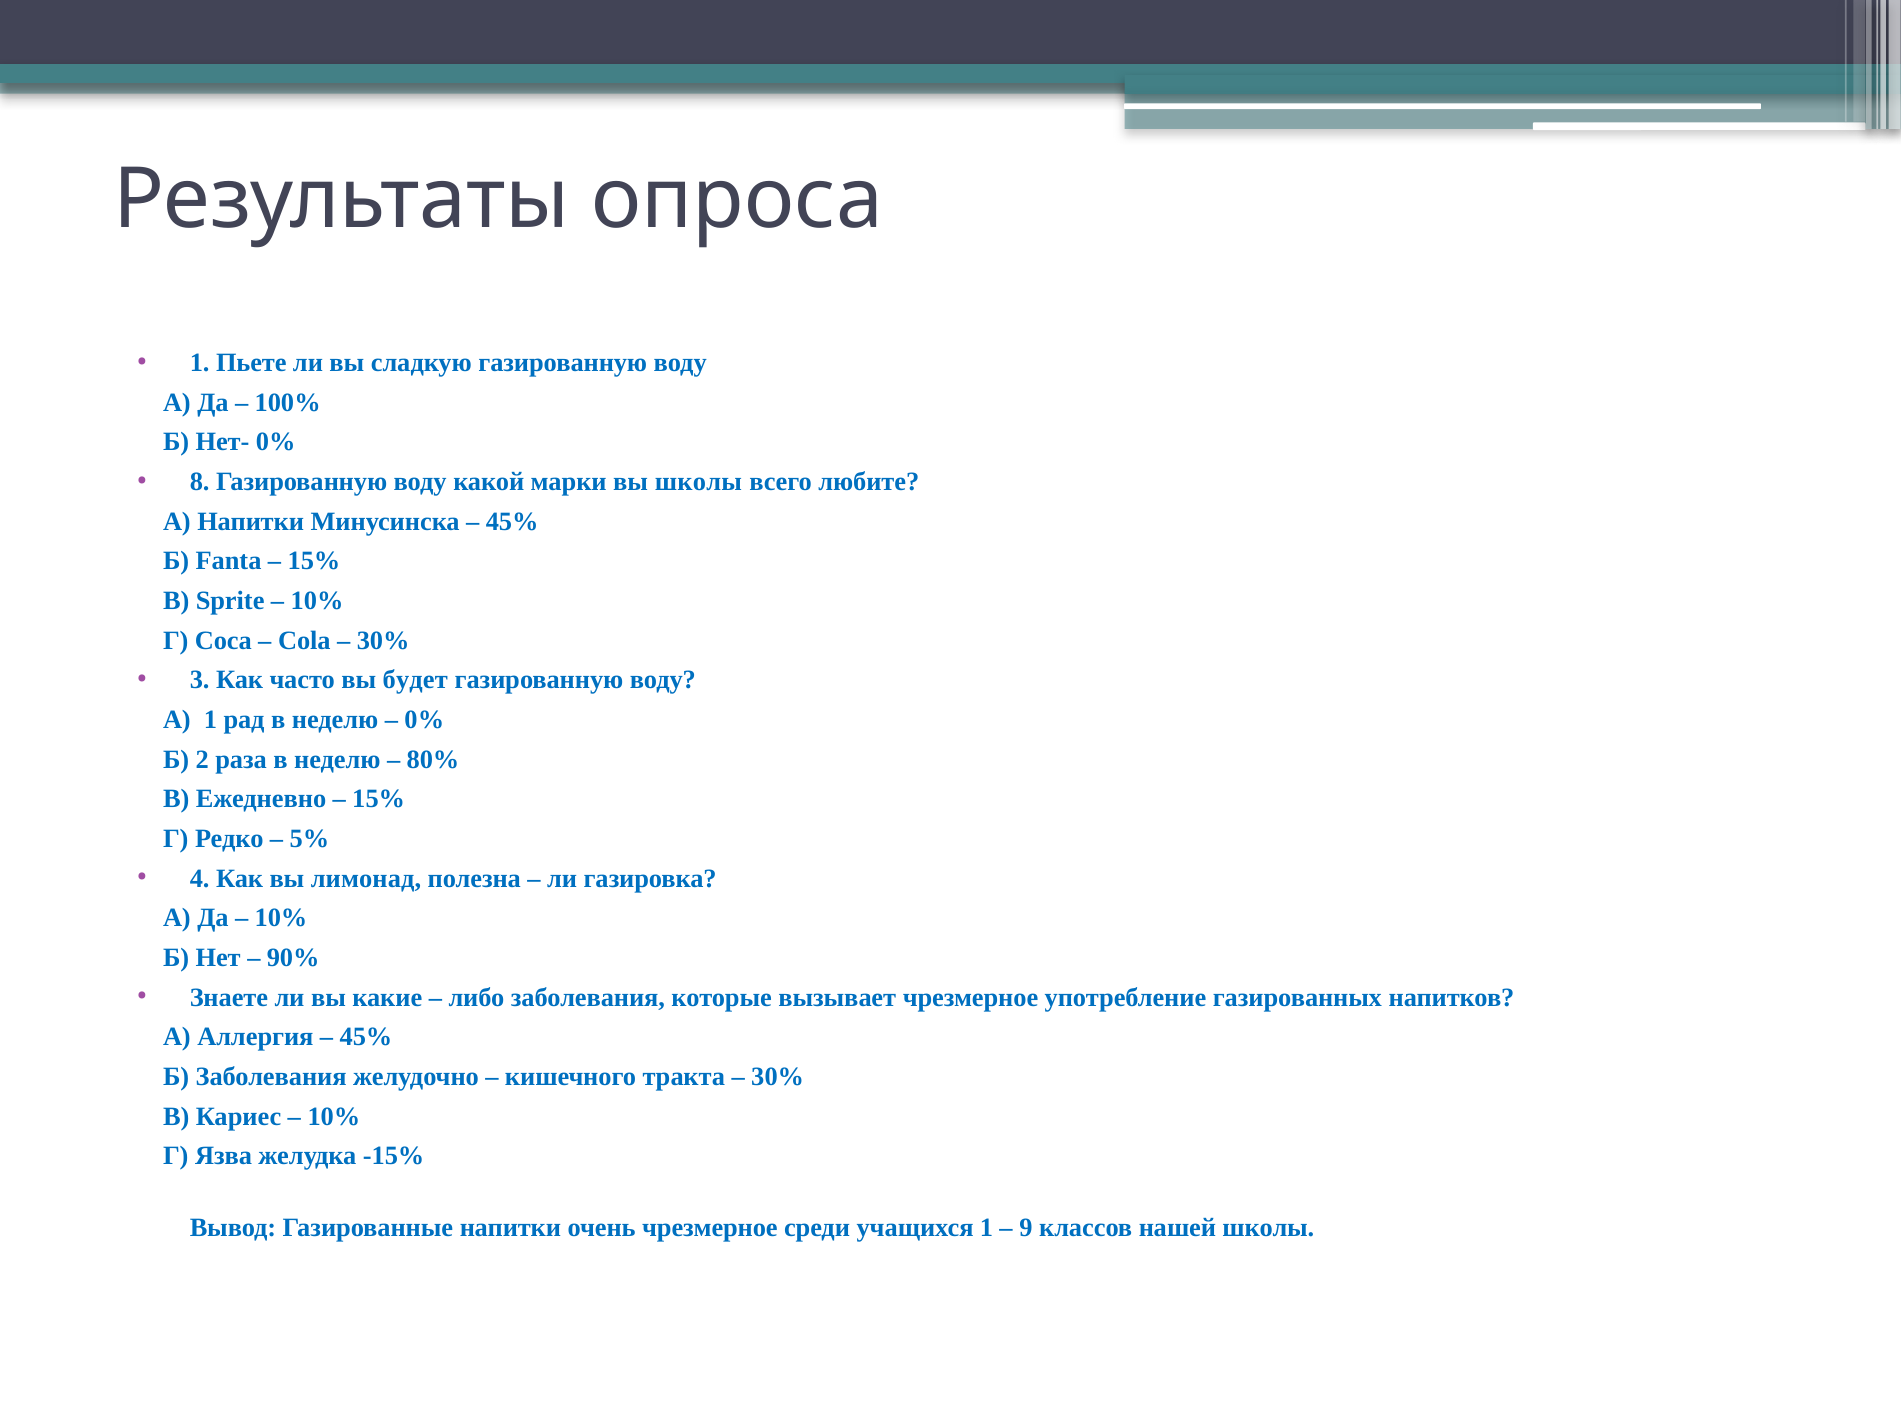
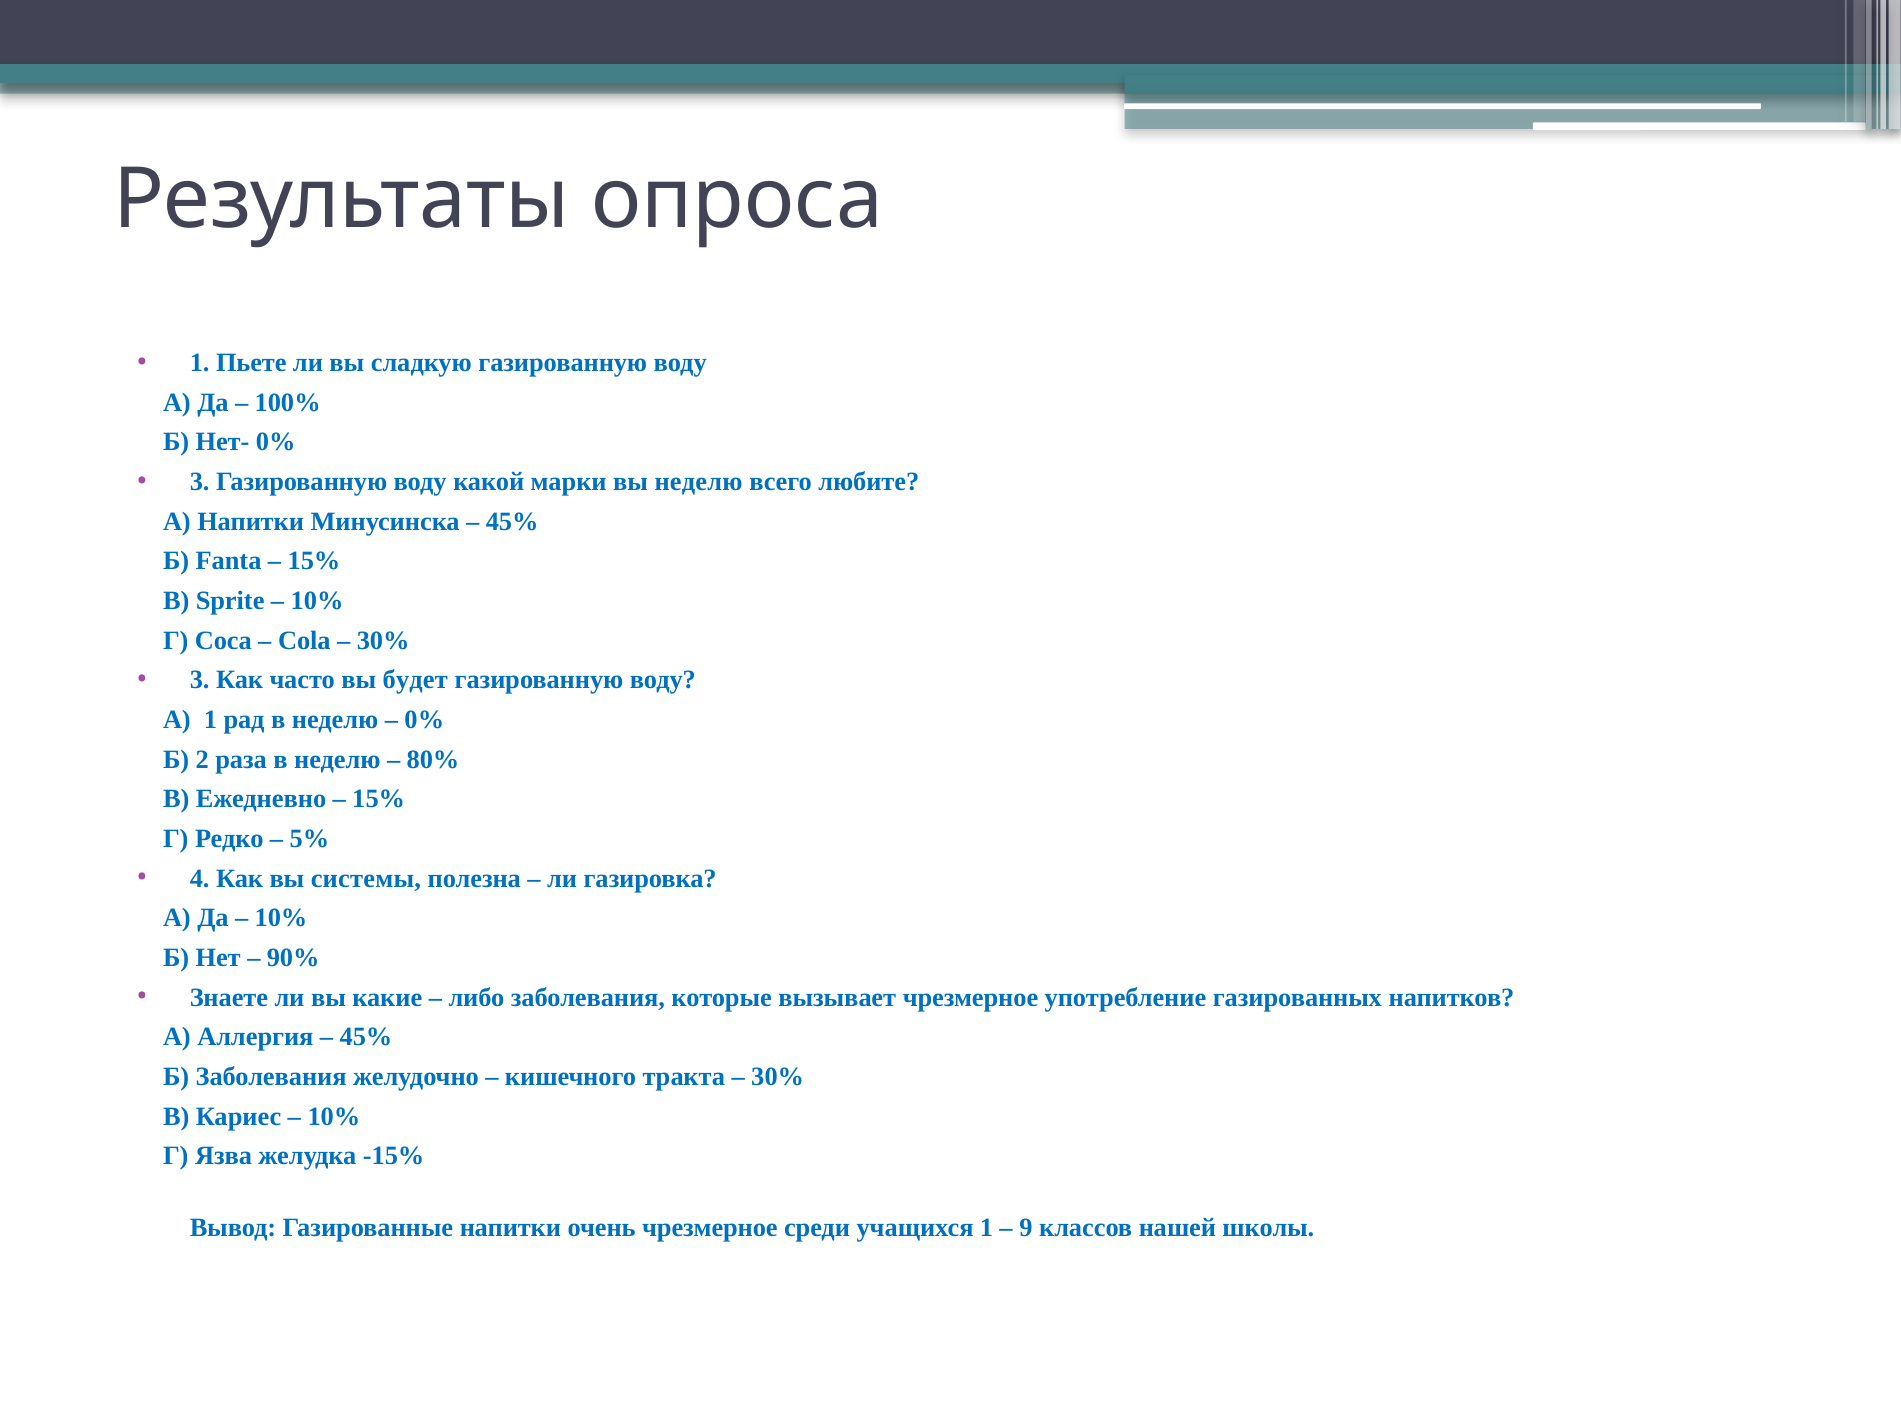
8: 8 -> 3 (200, 482)
вы школы: школы -> неделю (699, 482)
лимонад: лимонад -> системы (366, 878)
